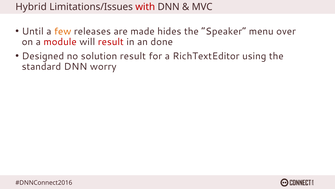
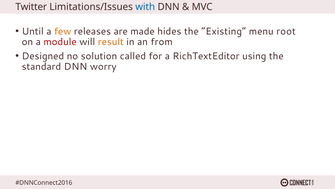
Hybrid: Hybrid -> Twitter (31, 7)
with colour: red -> blue (145, 7)
Speaker: Speaker -> Existing (224, 31)
over: over -> root (286, 31)
result colour: red -> orange (111, 42)
done: done -> from (162, 42)
solution result: result -> called (133, 56)
